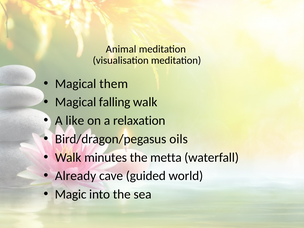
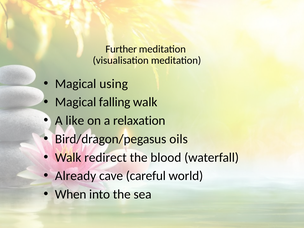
Animal: Animal -> Further (121, 49)
them: them -> using (114, 84)
minutes: minutes -> redirect (106, 157)
metta: metta -> blood (166, 157)
guided: guided -> careful (146, 176)
Magic: Magic -> When (71, 194)
